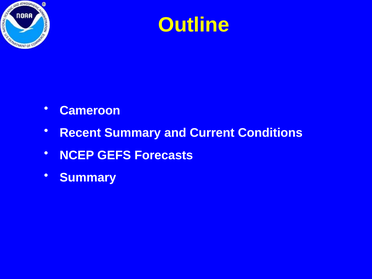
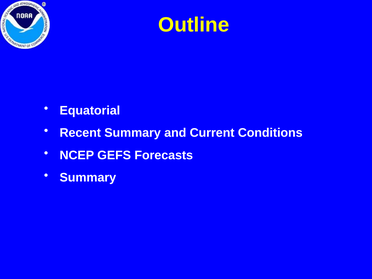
Cameroon: Cameroon -> Equatorial (90, 111)
